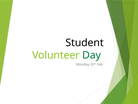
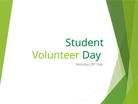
Student colour: black -> green (85, 43)
